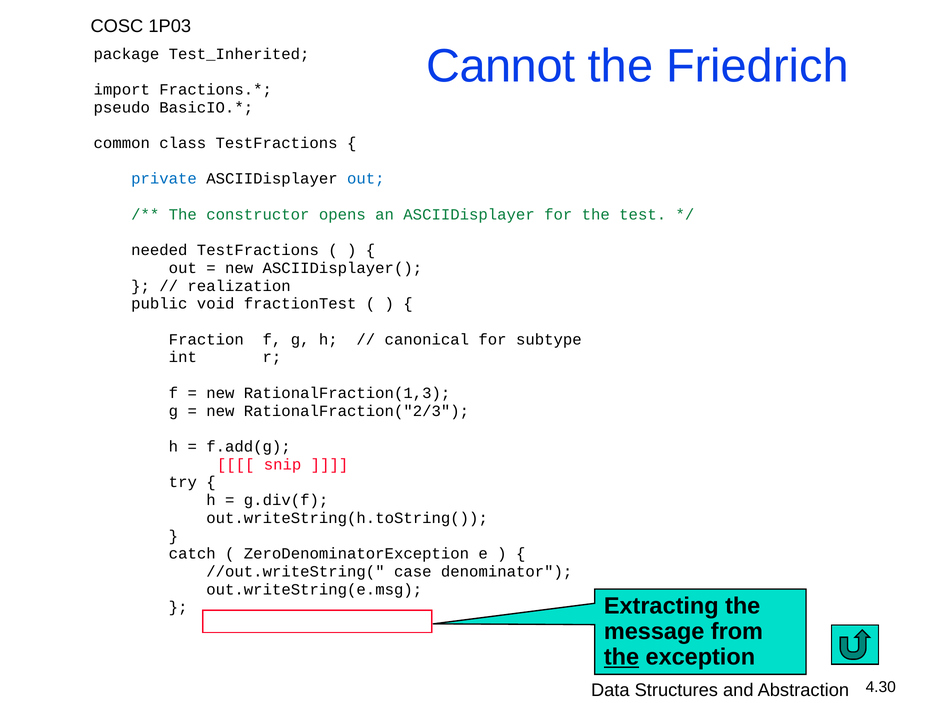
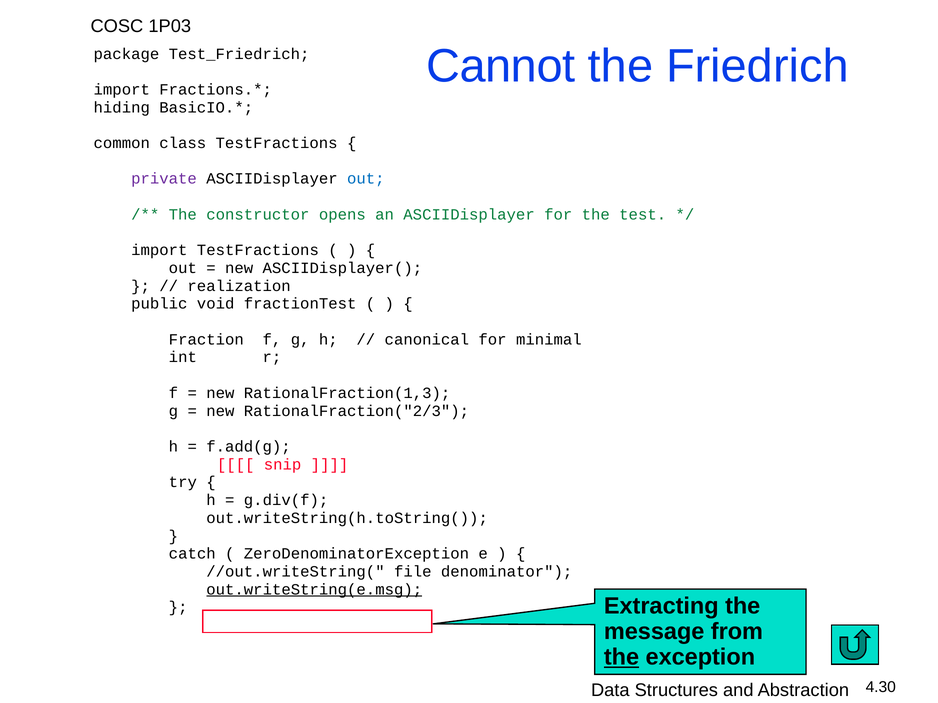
Test_Inherited: Test_Inherited -> Test_Friedrich (239, 54)
pseudo: pseudo -> hiding (122, 107)
private colour: blue -> purple (164, 179)
needed: needed -> import (159, 250)
subtype: subtype -> minimal (549, 340)
case: case -> file (413, 572)
out.writeString(e.msg underline: none -> present (314, 590)
